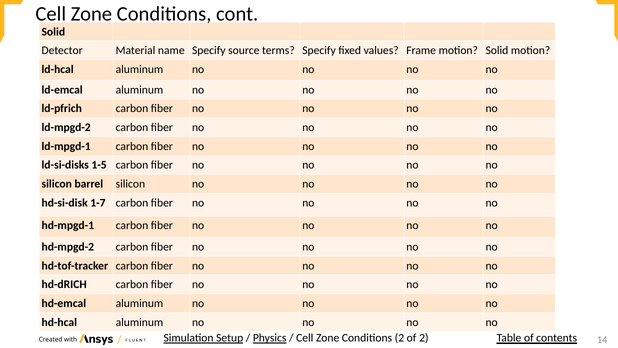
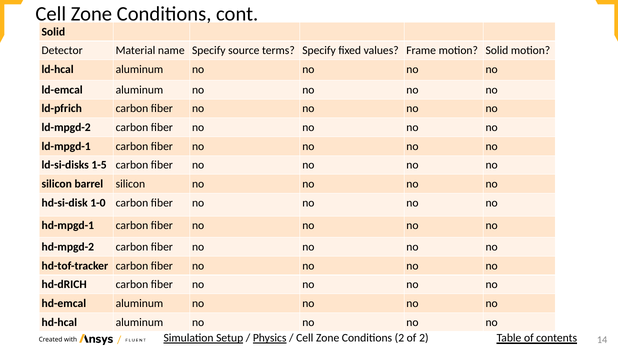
1-7: 1-7 -> 1-0 (98, 202)
